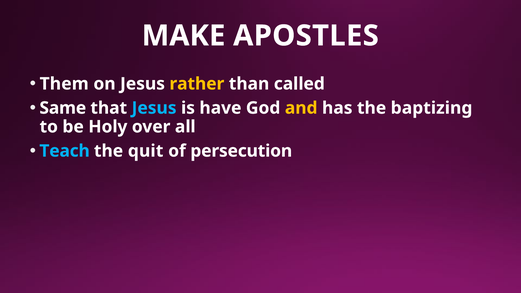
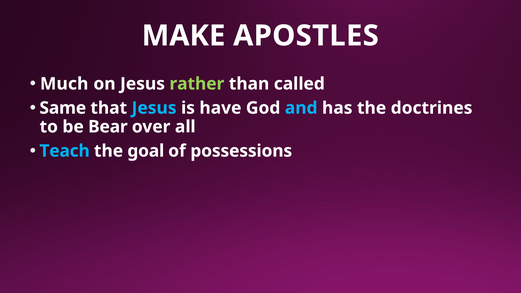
Them: Them -> Much (64, 84)
rather colour: yellow -> light green (197, 84)
and colour: yellow -> light blue (301, 108)
baptizing: baptizing -> doctrines (432, 108)
Holy: Holy -> Bear (108, 127)
quit: quit -> goal (146, 151)
persecution: persecution -> possessions (241, 151)
